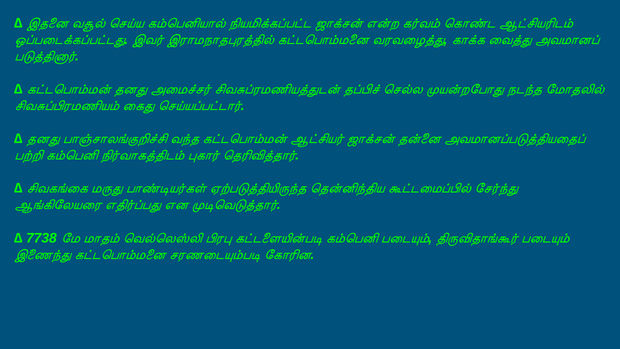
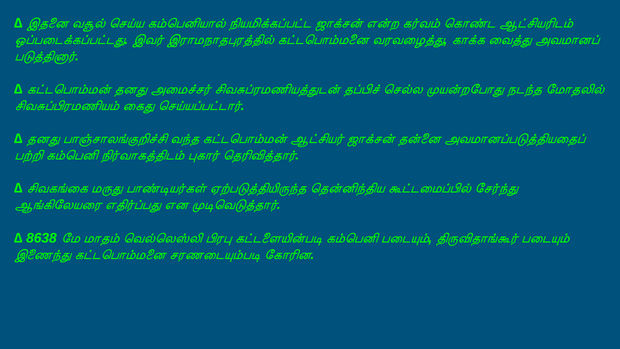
7738: 7738 -> 8638 (41, 238)
